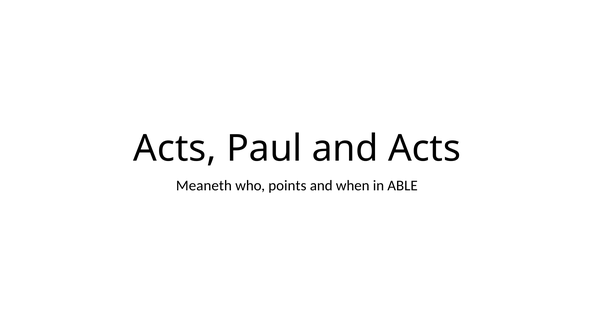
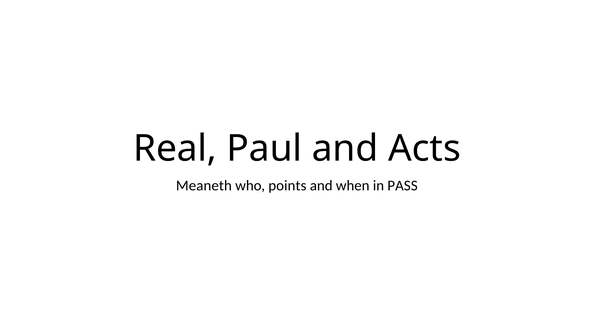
Acts: Acts -> Real (175, 148)
ABLE: ABLE -> PASS (403, 186)
